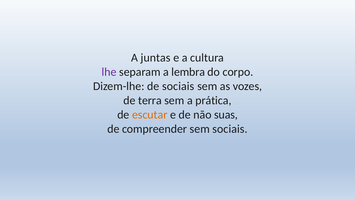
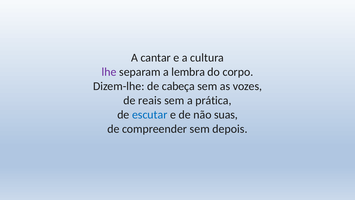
juntas: juntas -> cantar (156, 58)
de sociais: sociais -> cabeça (178, 86)
terra: terra -> reais (150, 100)
escutar colour: orange -> blue (150, 115)
sem sociais: sociais -> depois (230, 129)
